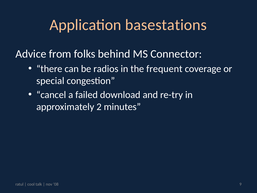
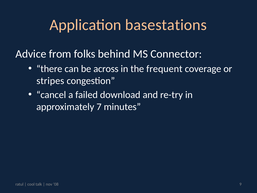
radios: radios -> across (106, 69)
special: special -> stripes (50, 81)
2: 2 -> 7 (99, 107)
